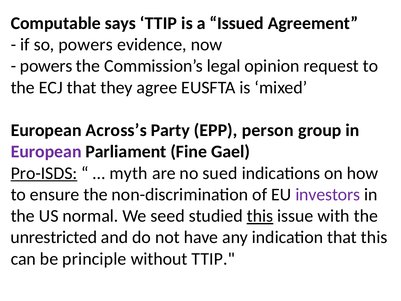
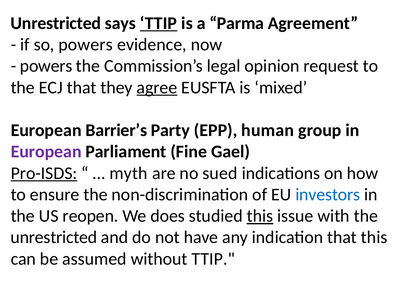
Computable: Computable -> Unrestricted (56, 23)
TTIP underline: none -> present (159, 23)
Issued: Issued -> Parma (237, 23)
agree underline: none -> present (157, 87)
Across’s: Across’s -> Barrier’s (116, 130)
person: person -> human (268, 130)
investors colour: purple -> blue (328, 194)
normal: normal -> reopen (91, 216)
seed: seed -> does (168, 216)
principle: principle -> assumed (94, 259)
